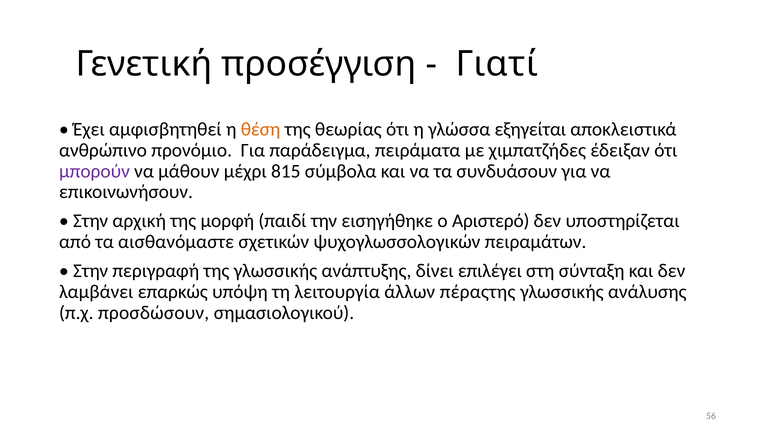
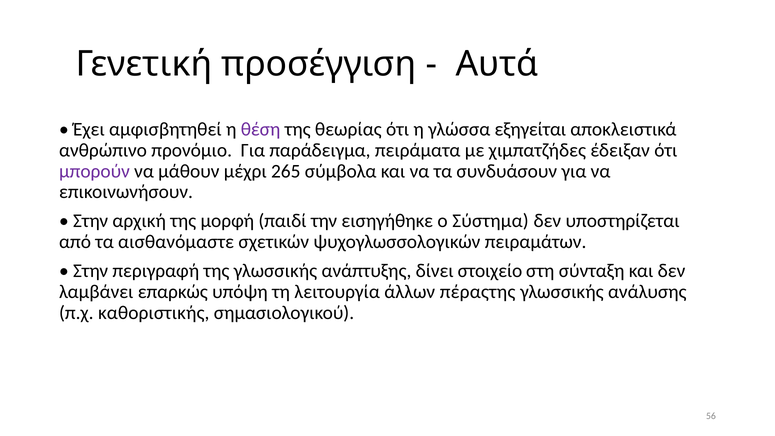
Γιατί: Γιατί -> Αυτά (497, 64)
θέση colour: orange -> purple (261, 129)
815: 815 -> 265 (286, 171)
Αριστερό: Αριστερό -> Σύστημα (491, 221)
επιλέγει: επιλέγει -> στοιχείο (490, 271)
προσδώσουν: προσδώσουν -> καθοριστικής (154, 313)
